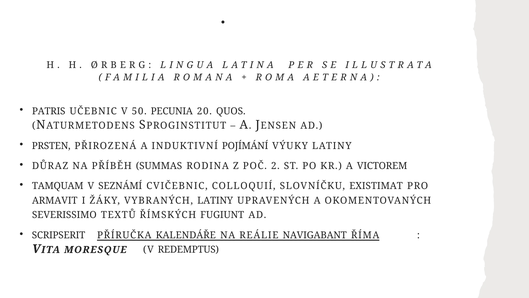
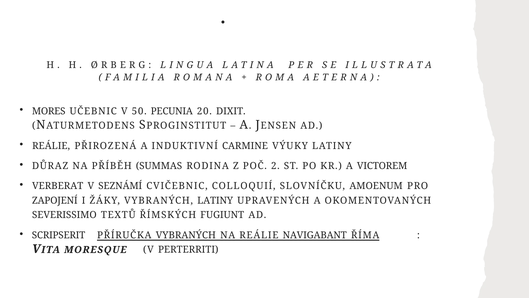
PATRIS: PATRIS -> MORES (49, 111)
QUOS: QUOS -> DIXIT (231, 111)
PRSTEN: PRSTEN -> REÁLIE (51, 146)
POJÍMÁNÍ: POJÍMÁNÍ -> CARMINE (245, 146)
TAMQUAM: TAMQUAM -> VERBERAT (58, 186)
EXISTIMAT: EXISTIMAT -> AMOENUM (376, 186)
ARMAVIT: ARMAVIT -> ZAPOJENÍ (55, 200)
PŘÍRUČKA KALENDÁŘE: KALENDÁŘE -> VYBRANÝCH (186, 235)
REDEMPTUS: REDEMPTUS -> PERTERRITI (188, 249)
